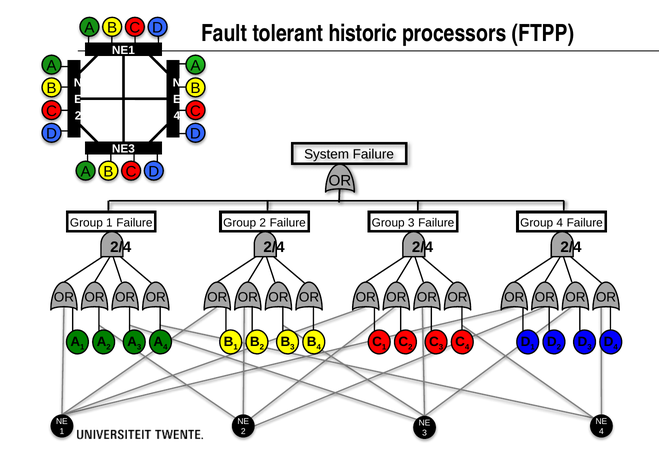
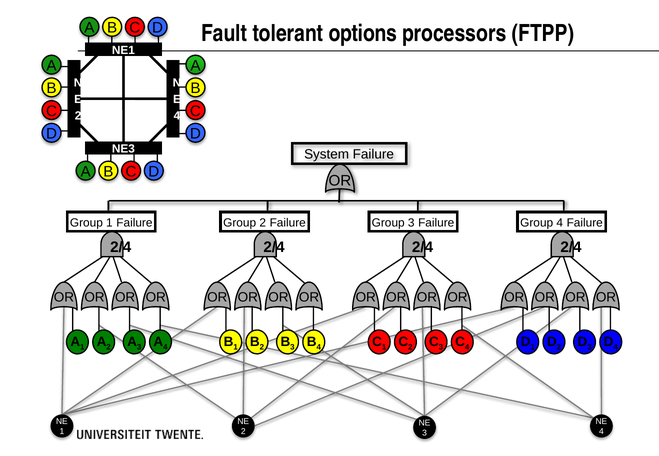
historic: historic -> options (363, 34)
